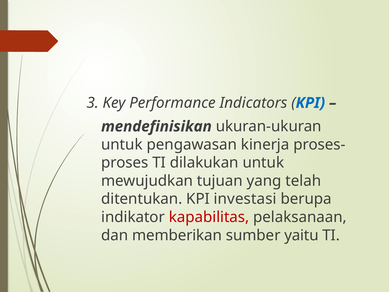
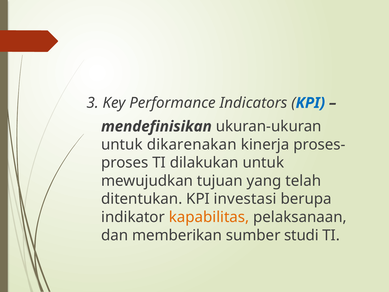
pengawasan: pengawasan -> dikarenakan (192, 144)
kapabilitas colour: red -> orange (209, 217)
yaitu: yaitu -> studi (301, 235)
